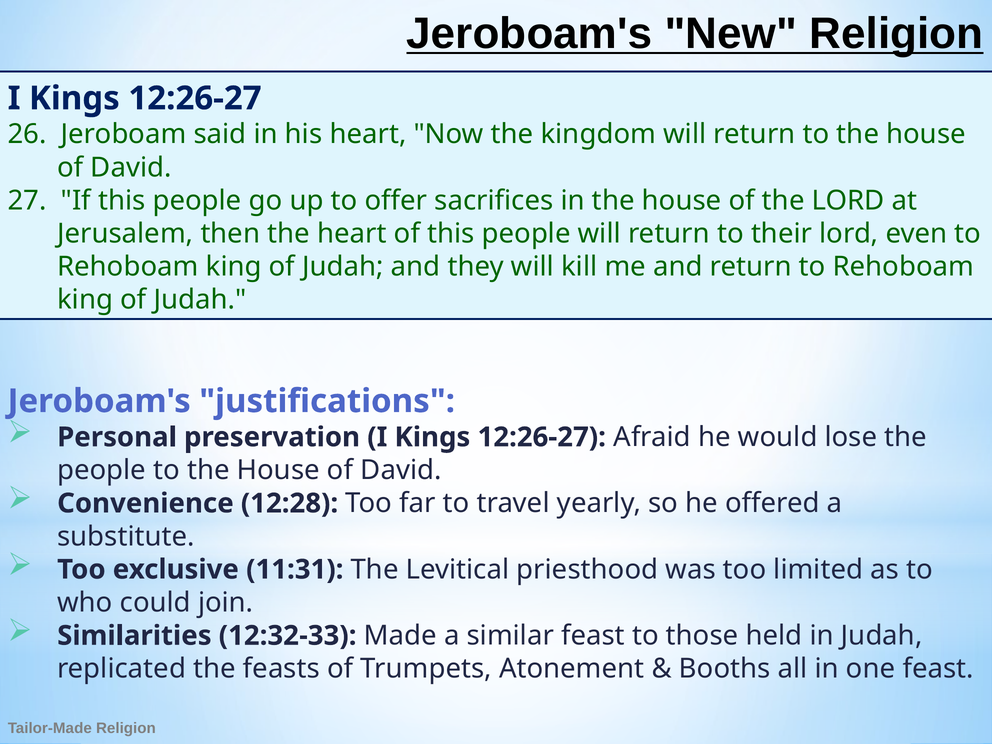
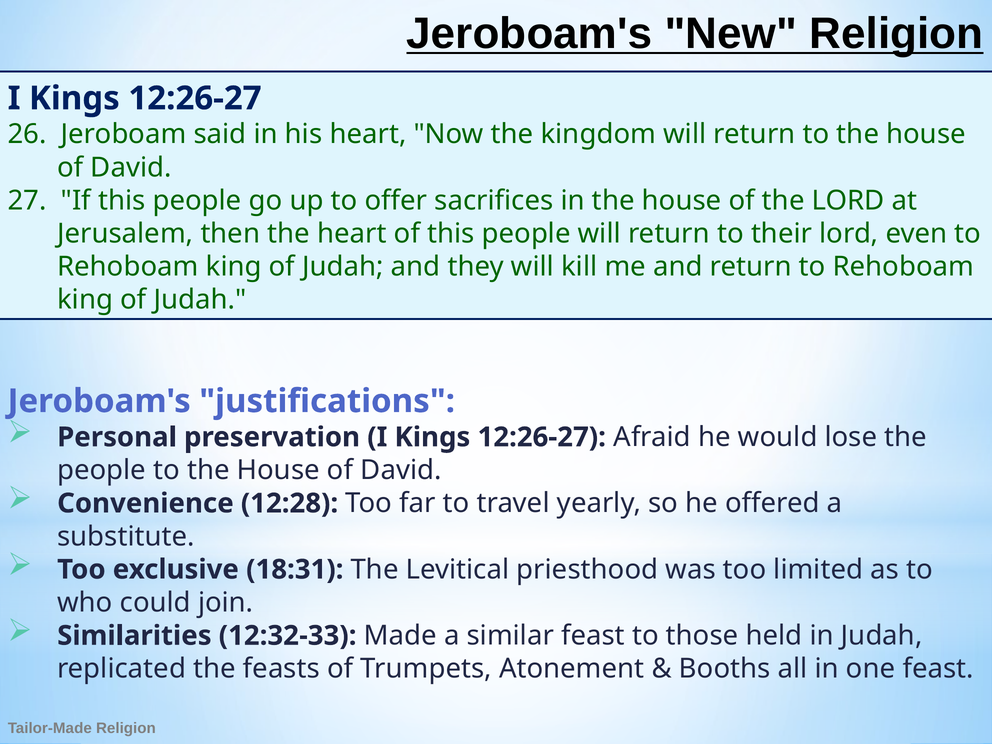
11:31: 11:31 -> 18:31 (295, 570)
